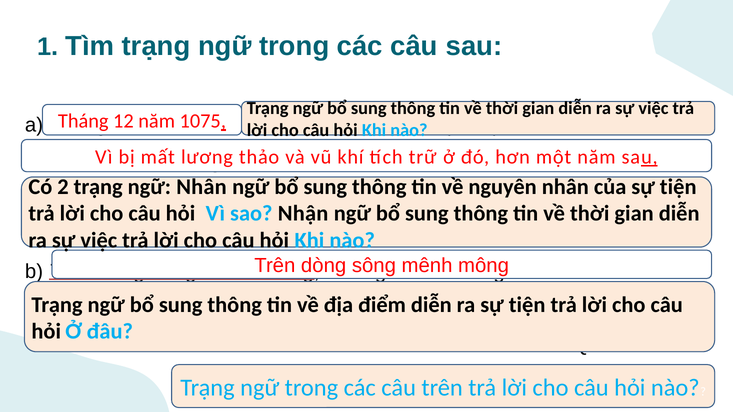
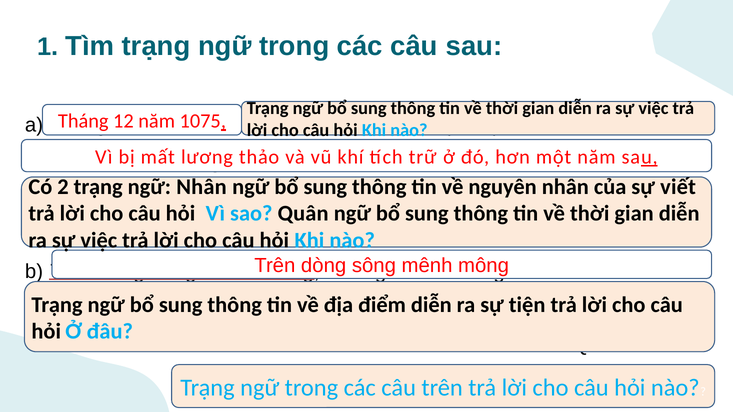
của sự tiện: tiện -> viết (678, 187)
sao Nhận: Nhận -> Quân (303, 214)
